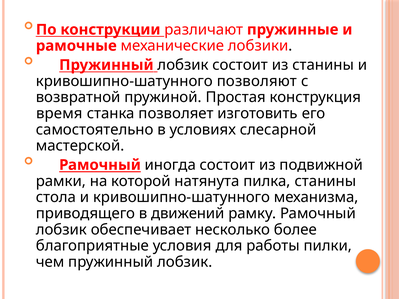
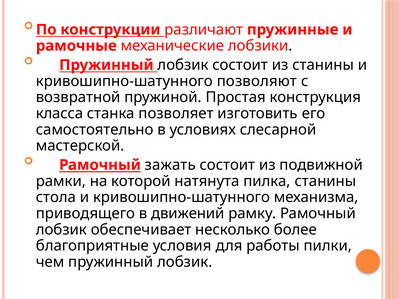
время: время -> класса (59, 114)
иногда: иногда -> зажать (170, 165)
